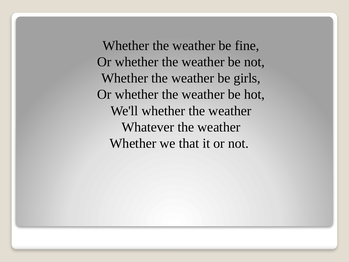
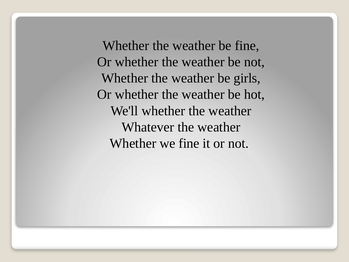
we that: that -> fine (189, 143)
